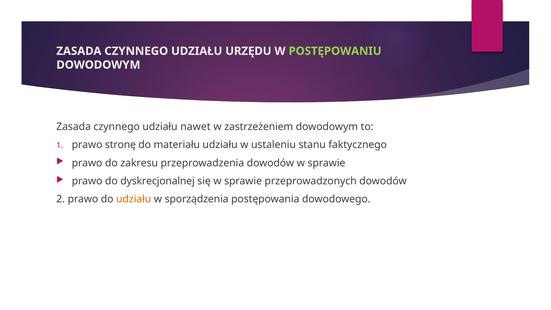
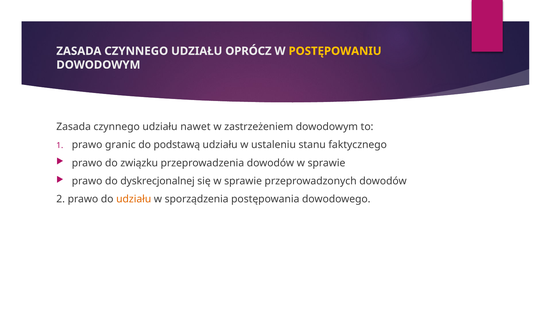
URZĘDU: URZĘDU -> OPRÓCZ (248, 51)
POSTĘPOWANIU colour: light green -> yellow (335, 51)
stronę: stronę -> granic (120, 145)
materiału: materiału -> podstawą (177, 145)
zakresu: zakresu -> związku (139, 163)
